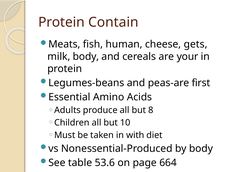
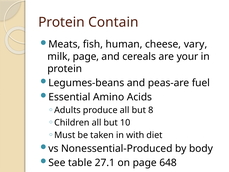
gets: gets -> vary (196, 44)
milk body: body -> page (86, 56)
first: first -> fuel (201, 83)
53.6: 53.6 -> 27.1 (105, 162)
664: 664 -> 648 (168, 162)
